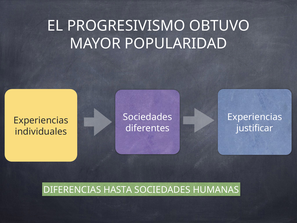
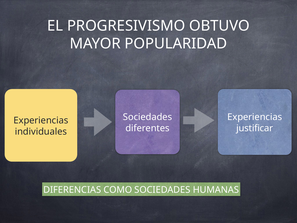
HASTA: HASTA -> COMO (118, 190)
